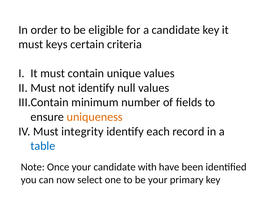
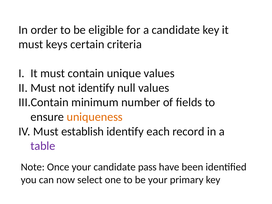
integrity: integrity -> establish (83, 131)
table colour: blue -> purple (43, 146)
with: with -> pass (147, 167)
